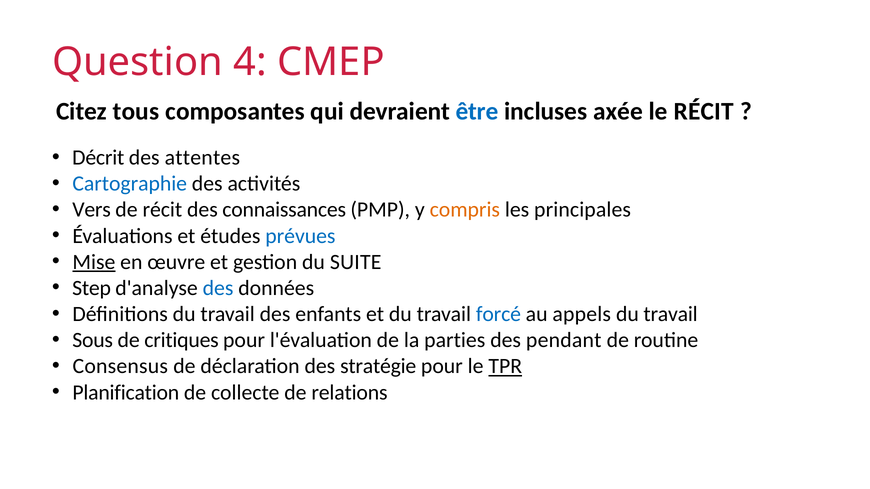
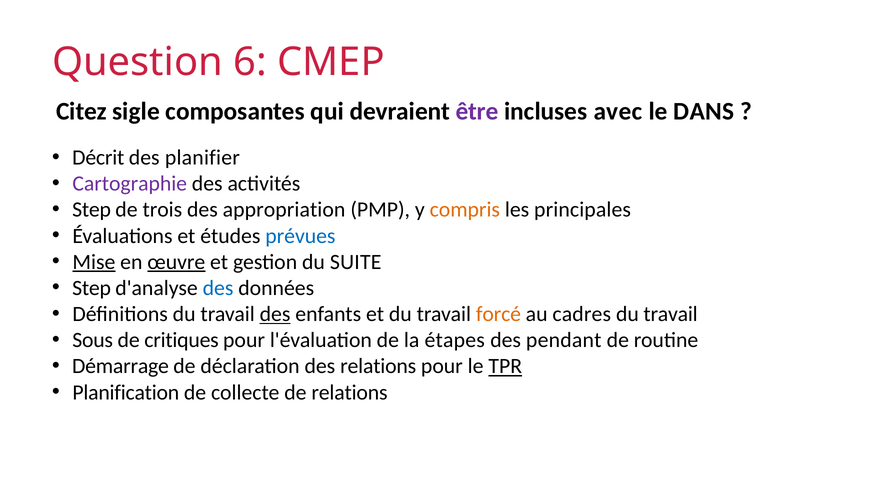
4: 4 -> 6 (250, 62)
tous: tous -> sigle (136, 112)
être colour: blue -> purple (477, 112)
axée: axée -> avec (618, 112)
le RÉCIT: RÉCIT -> DANS (704, 112)
attentes: attentes -> planifier (202, 158)
Cartographie colour: blue -> purple (130, 184)
Vers: Vers -> Step (92, 210)
de récit: récit -> trois (162, 210)
connaissances: connaissances -> appropriation (284, 210)
œuvre underline: none -> present (176, 262)
des underline: none -> present (275, 314)
forcé colour: blue -> orange (498, 314)
appels: appels -> cadres (582, 314)
parties: parties -> étapes (455, 340)
Consensus: Consensus -> Démarrage (120, 367)
des stratégie: stratégie -> relations (378, 367)
